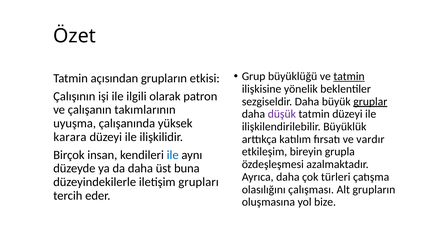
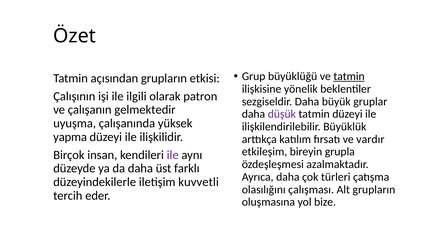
gruplar underline: present -> none (370, 101)
takımlarının: takımlarının -> gelmektedir (145, 110)
karara: karara -> yapma (70, 137)
ile colour: blue -> purple (173, 155)
buna: buna -> farklı (187, 168)
grupları: grupları -> kuvvetli (199, 182)
